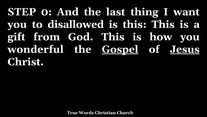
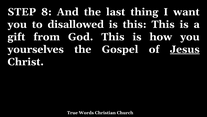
0: 0 -> 8 (46, 12)
wonderful: wonderful -> yourselves (36, 49)
Gospel underline: present -> none (120, 49)
